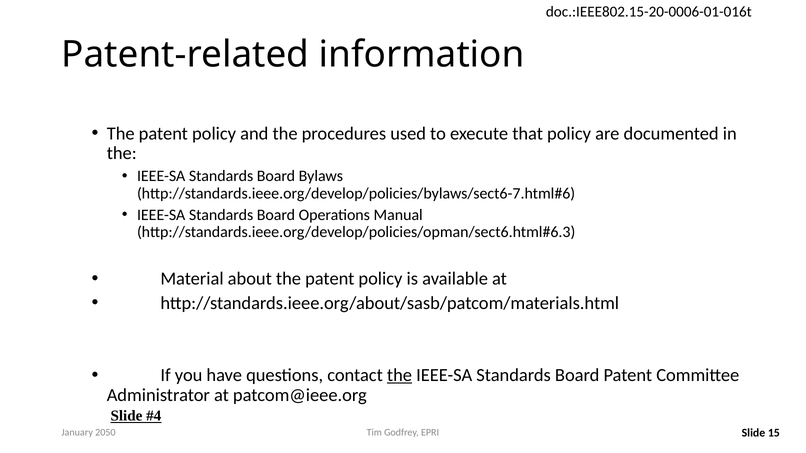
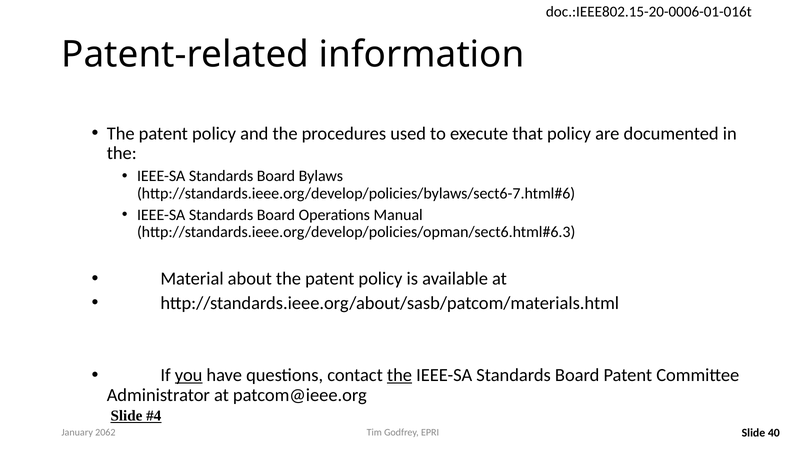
you underline: none -> present (189, 376)
2050: 2050 -> 2062 (105, 433)
15: 15 -> 40 (774, 433)
